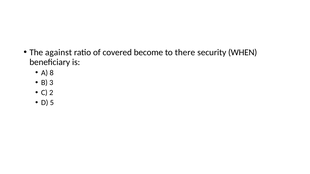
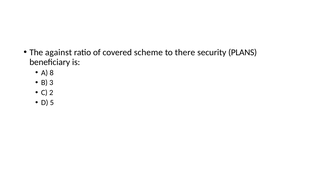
become: become -> scheme (148, 52)
WHEN: WHEN -> PLANS (243, 52)
